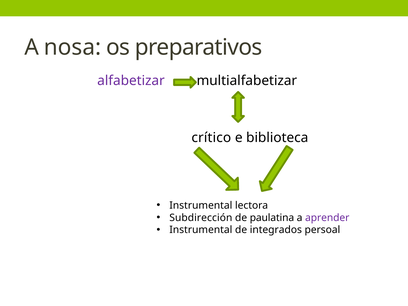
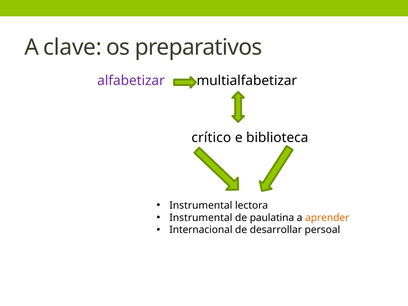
nosa: nosa -> clave (73, 47)
Subdirección: Subdirección -> Instrumental (201, 218)
aprender colour: purple -> orange (327, 218)
Instrumental: Instrumental -> Internacional (201, 230)
integrados: integrados -> desarrollar (276, 230)
